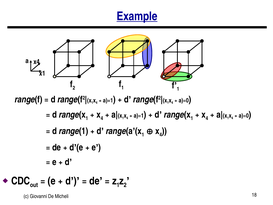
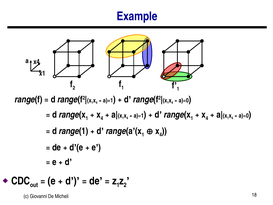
Example underline: present -> none (137, 16)
